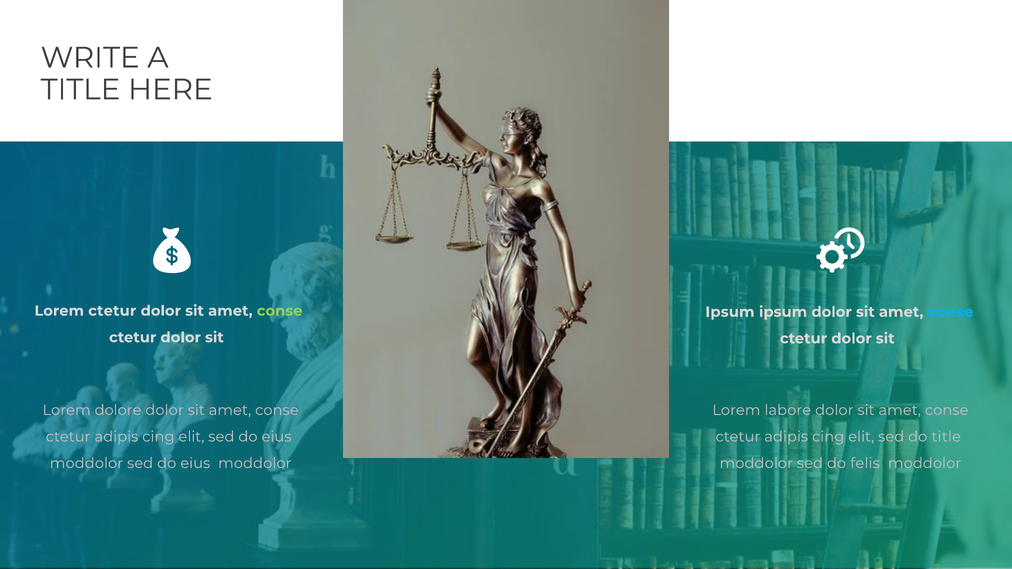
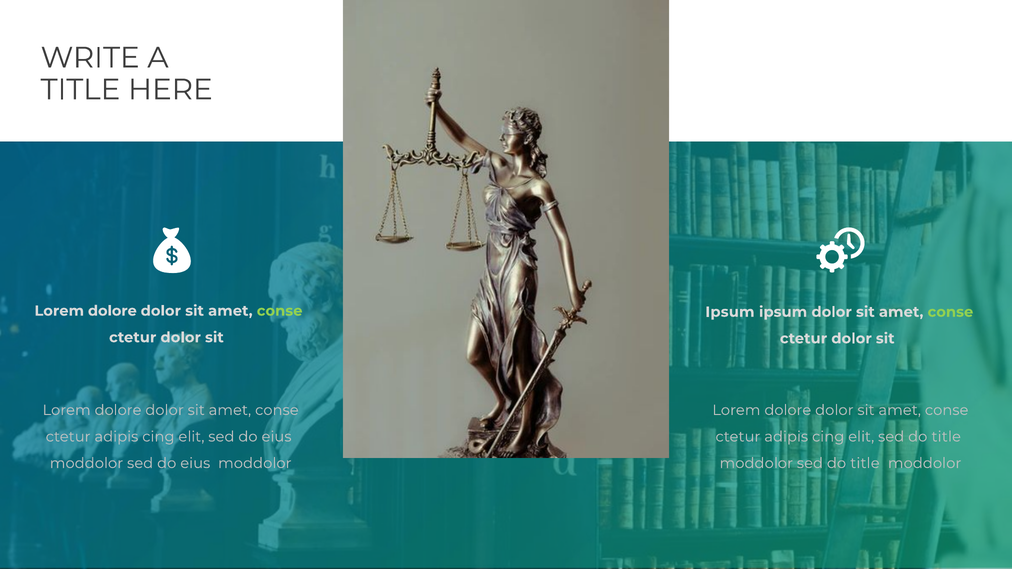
ctetur: ctetur -> dolore (112, 311)
conse colour: light blue -> light green (950, 312)
labore: labore -> dolore (788, 410)
moddolor sed do felis: felis -> title (865, 463)
